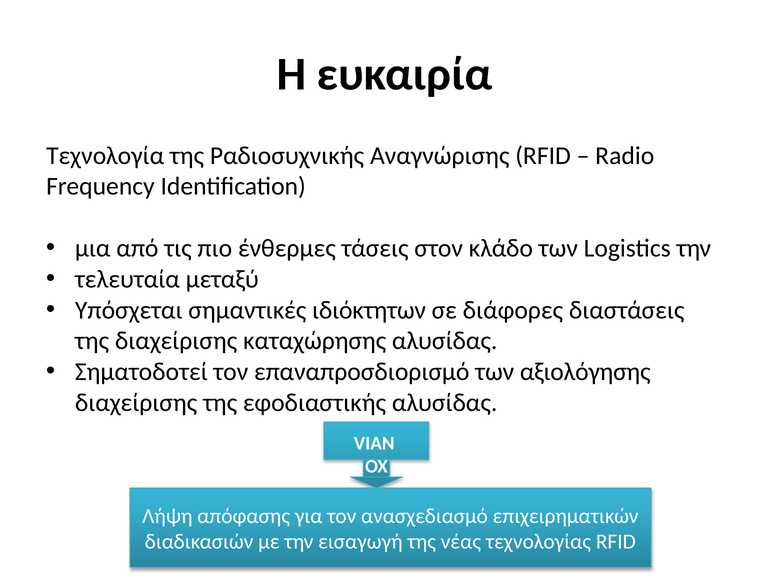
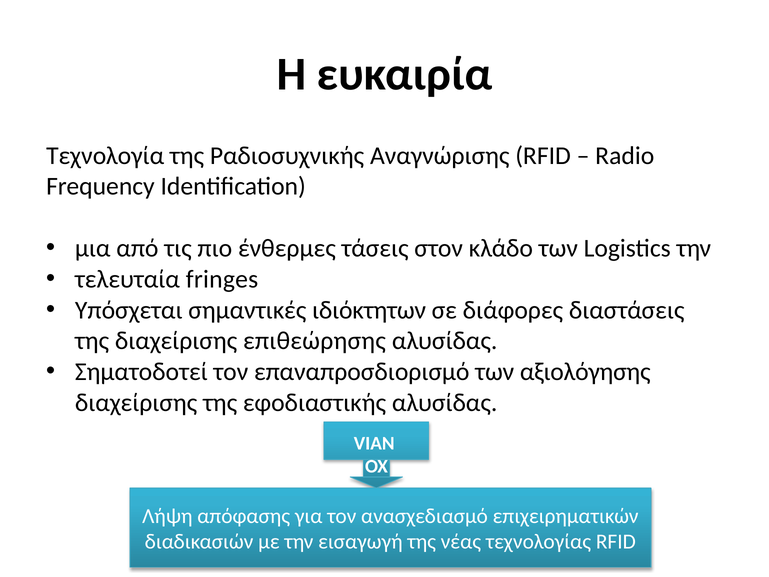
μεταξύ: μεταξύ -> fringes (222, 279)
καταχώρησης: καταχώρησης -> επιθεώρησης (314, 341)
